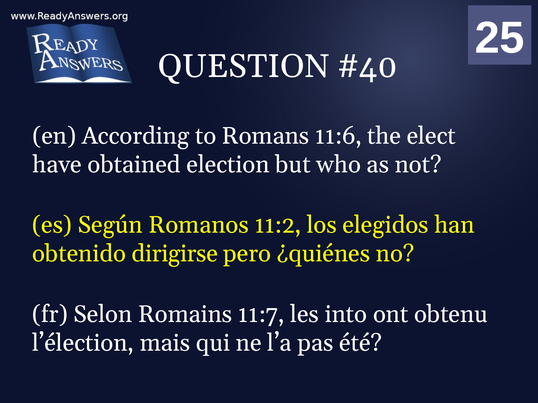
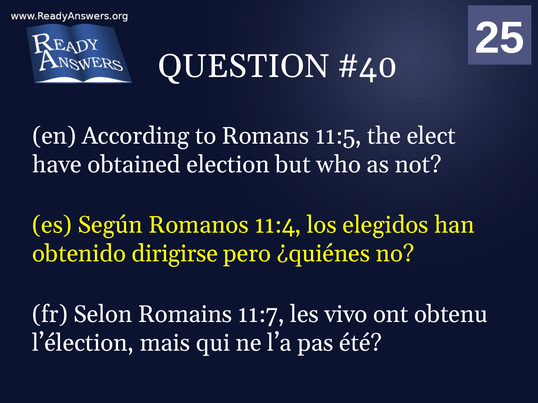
11:6: 11:6 -> 11:5 (338, 136)
11:2: 11:2 -> 11:4 (278, 225)
into: into -> vivo (346, 315)
